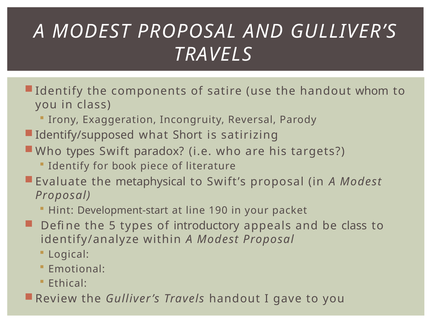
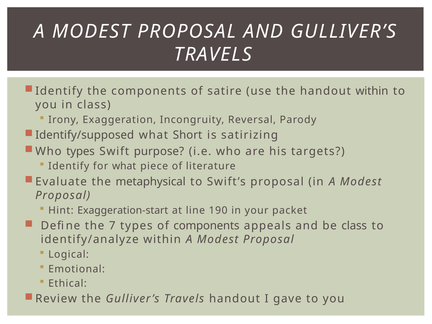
handout whom: whom -> within (372, 91)
paradox: paradox -> purpose (159, 151)
for book: book -> what (124, 166)
Development-start: Development-start -> Exaggeration-start (123, 210)
5: 5 -> 7 (112, 226)
of introductory: introductory -> components (206, 226)
